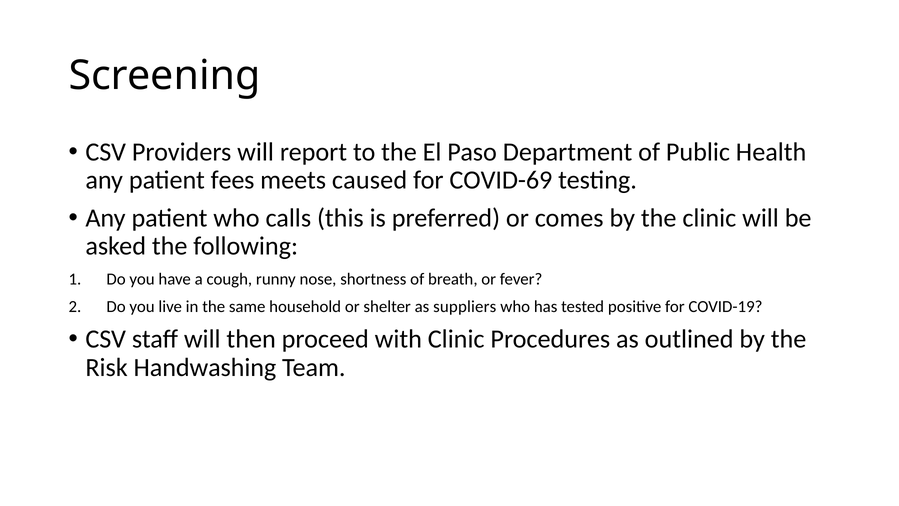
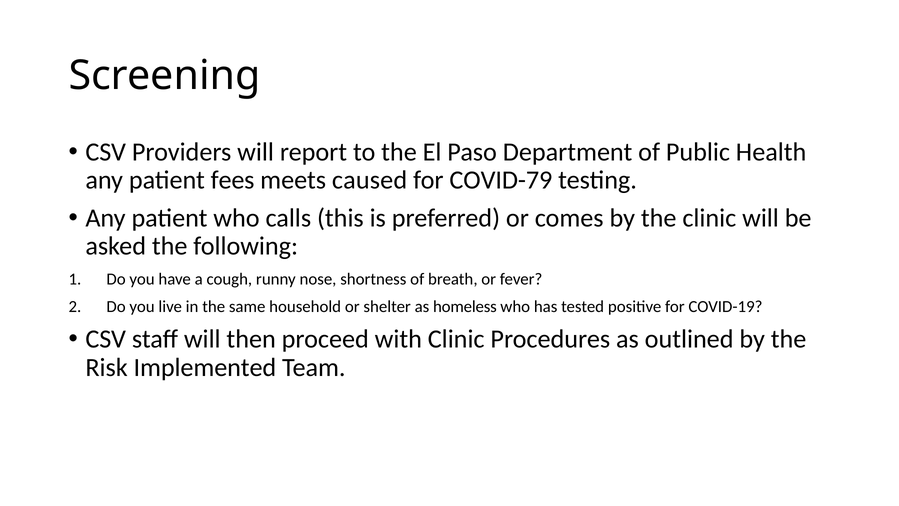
COVID-69: COVID-69 -> COVID-79 (501, 180)
suppliers: suppliers -> homeless (465, 306)
Handwashing: Handwashing -> Implemented (205, 367)
